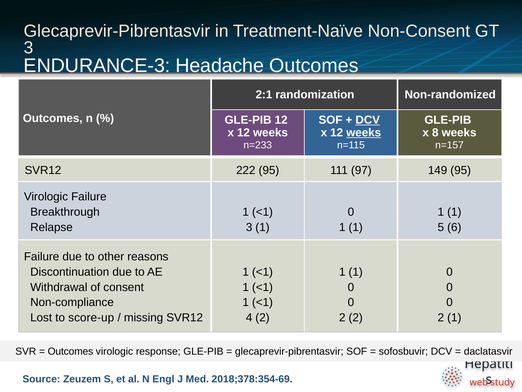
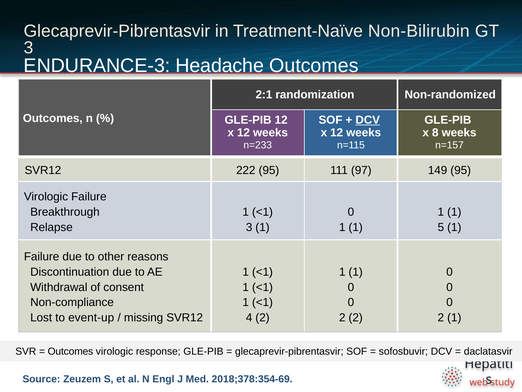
Non-Consent: Non-Consent -> Non-Bilirubin (419, 31)
weeks underline: present -> none (364, 133)
5 6: 6 -> 1 (454, 227)
score-up: score-up -> event-up (91, 317)
